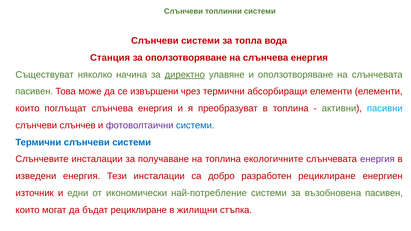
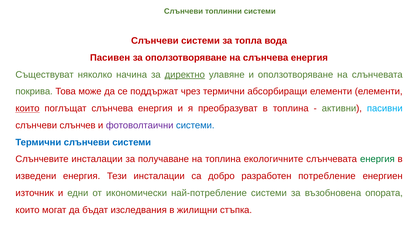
Станция: Станция -> Пасивен (110, 58)
пасивен: пасивен -> покрива (34, 92)
извършени: извършени -> поддържат (154, 92)
които underline: none -> present (28, 109)
енергия colour: purple -> green (377, 159)
разработен рециклиране: рециклиране -> потребление (327, 176)
възобновена пасивен: пасивен -> опората (384, 193)
бъдат рециклиране: рециклиране -> изследвания (139, 210)
